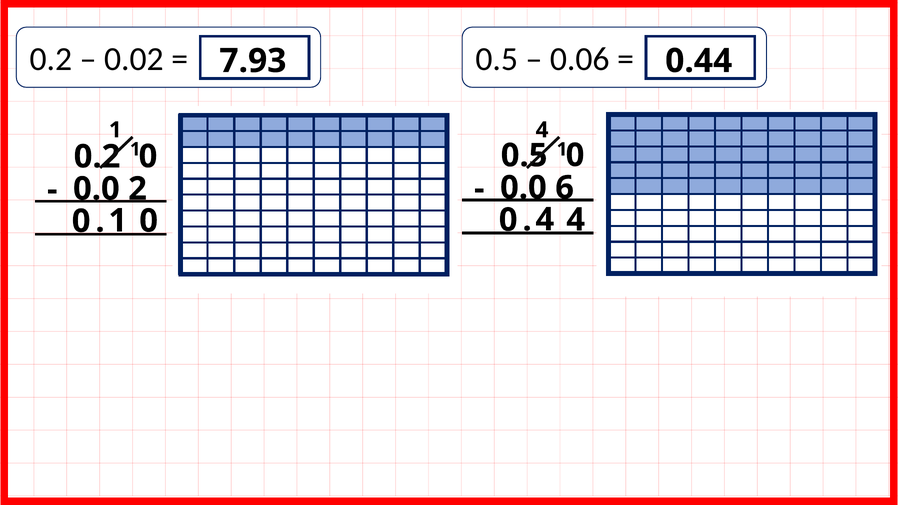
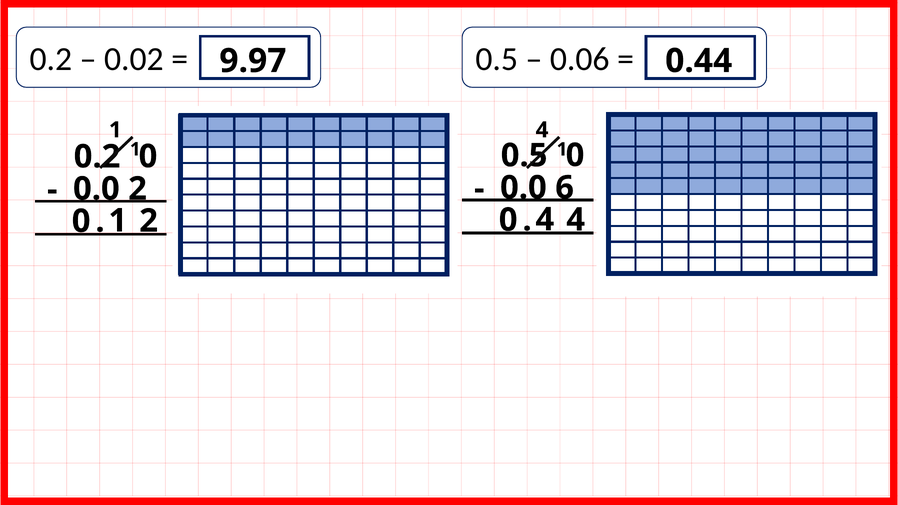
7.93: 7.93 -> 9.97 (253, 61)
0: 0 -> 2 (149, 221)
